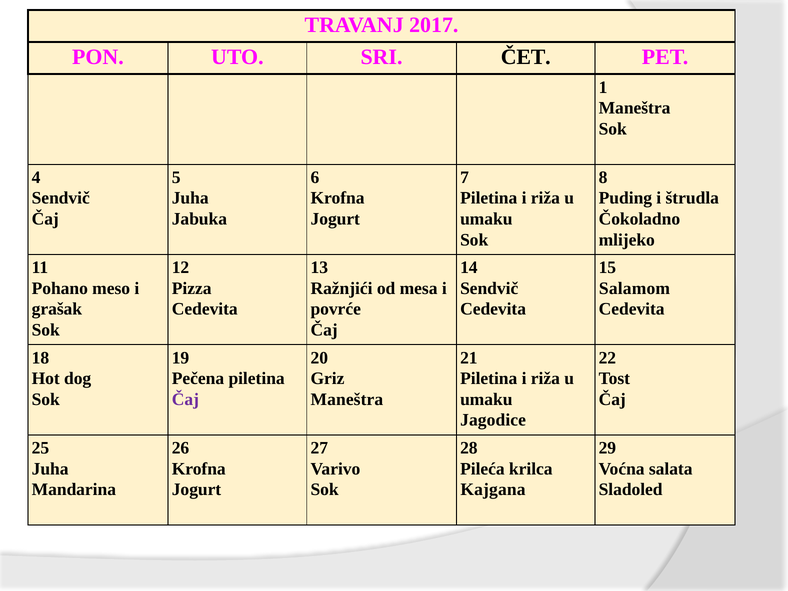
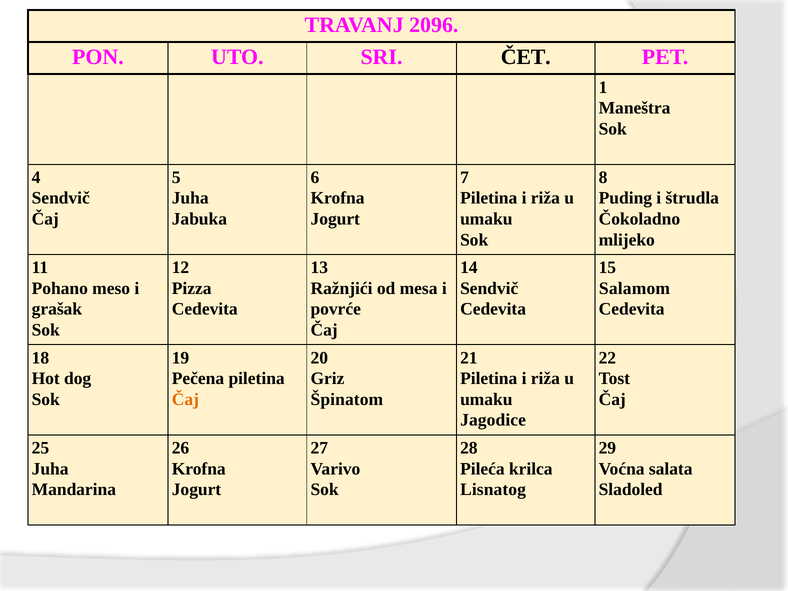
2017: 2017 -> 2096 (434, 25)
Čaj colour: purple -> orange (185, 399)
Maneštra: Maneštra -> Špinatom (347, 399)
Kajgana: Kajgana -> Lisnatog (493, 490)
